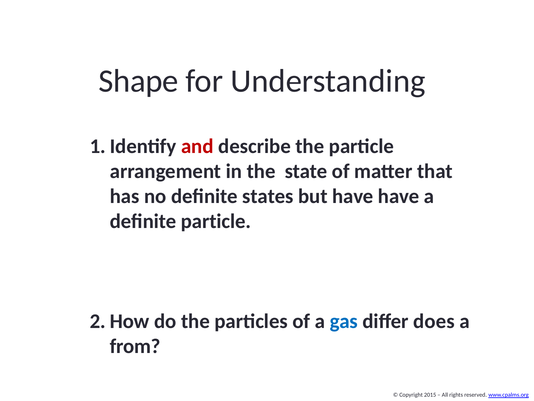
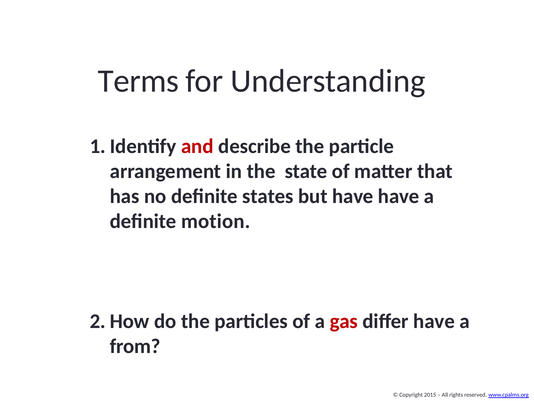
Shape: Shape -> Terms (138, 81)
definite particle: particle -> motion (216, 221)
gas colour: blue -> red (344, 321)
differ does: does -> have (434, 321)
